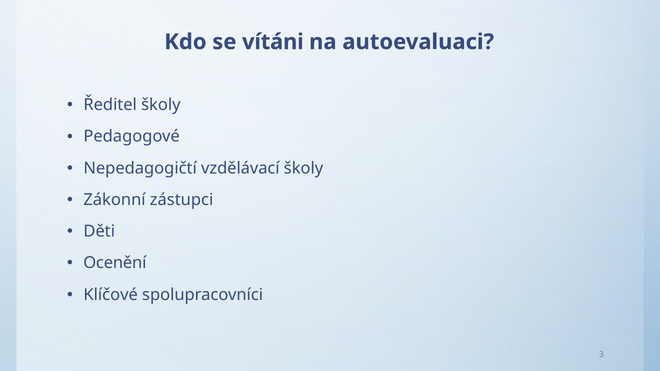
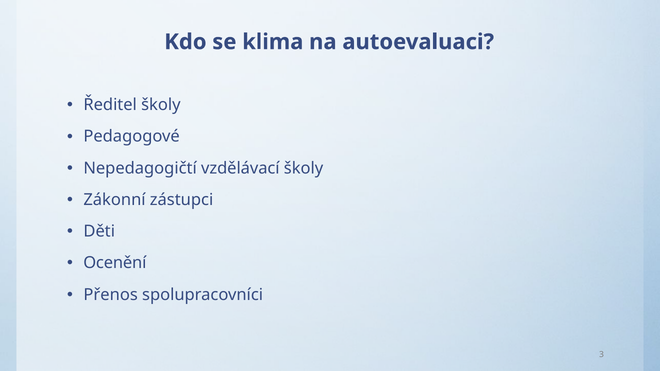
vítáni: vítáni -> klima (273, 42)
Klíčové: Klíčové -> Přenos (111, 295)
